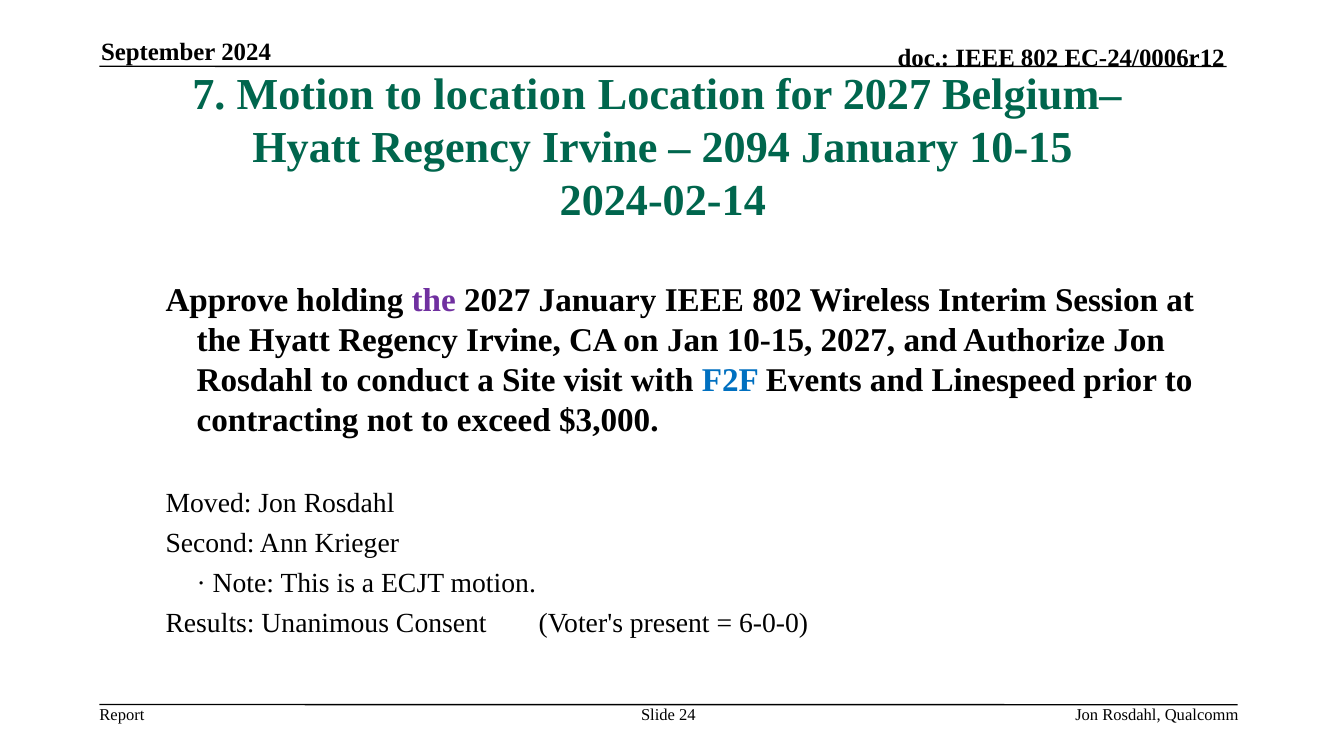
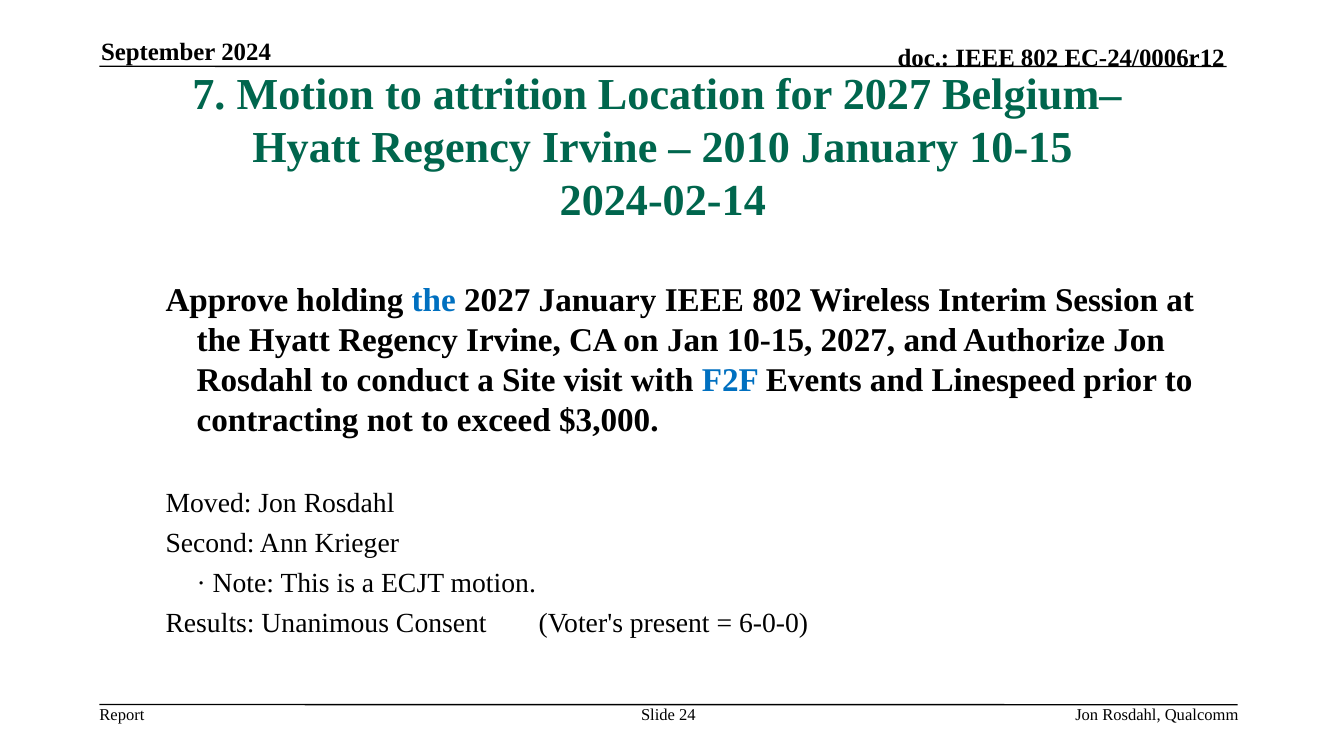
to location: location -> attrition (510, 95)
2094: 2094 -> 2010 (746, 148)
the colour: purple -> blue (434, 301)
